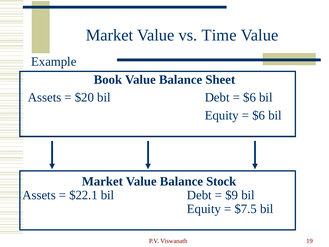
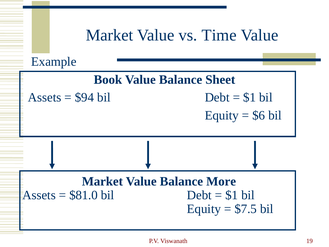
$20: $20 -> $94 (84, 97)
$6: $6 -> $1 (250, 97)
Stock: Stock -> More (221, 181)
$22.1: $22.1 -> $81.0 (84, 195)
$9: $9 -> $1 (232, 195)
